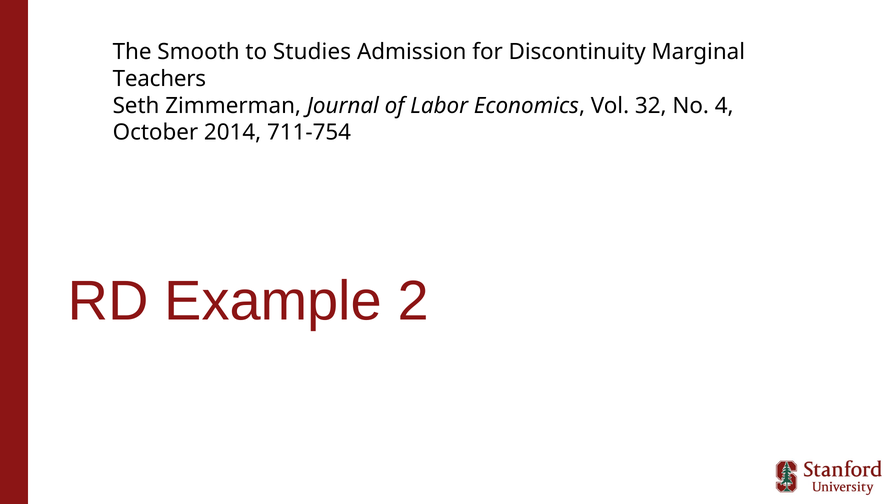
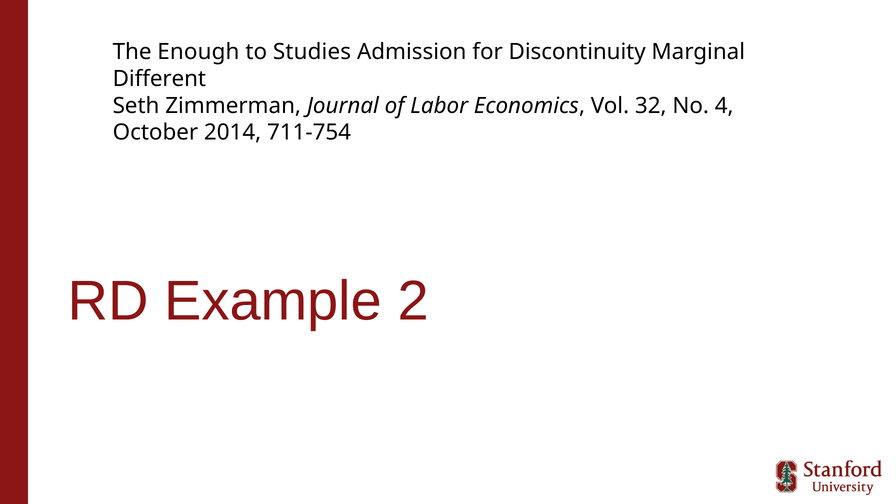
Smooth: Smooth -> Enough (198, 52)
Teachers: Teachers -> Different (159, 79)
